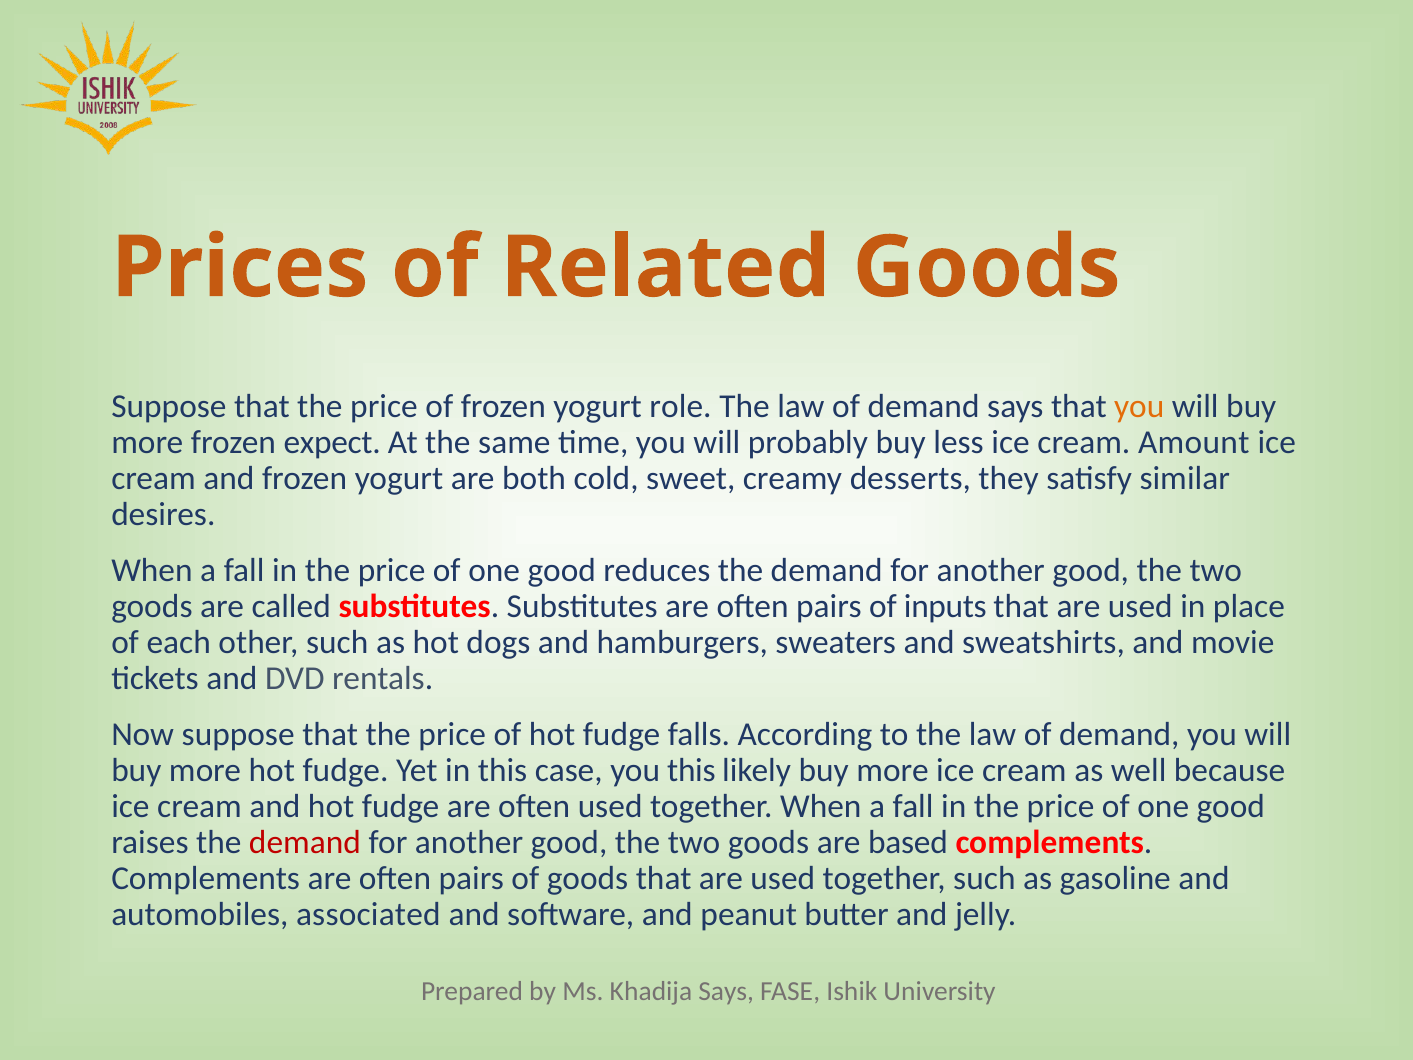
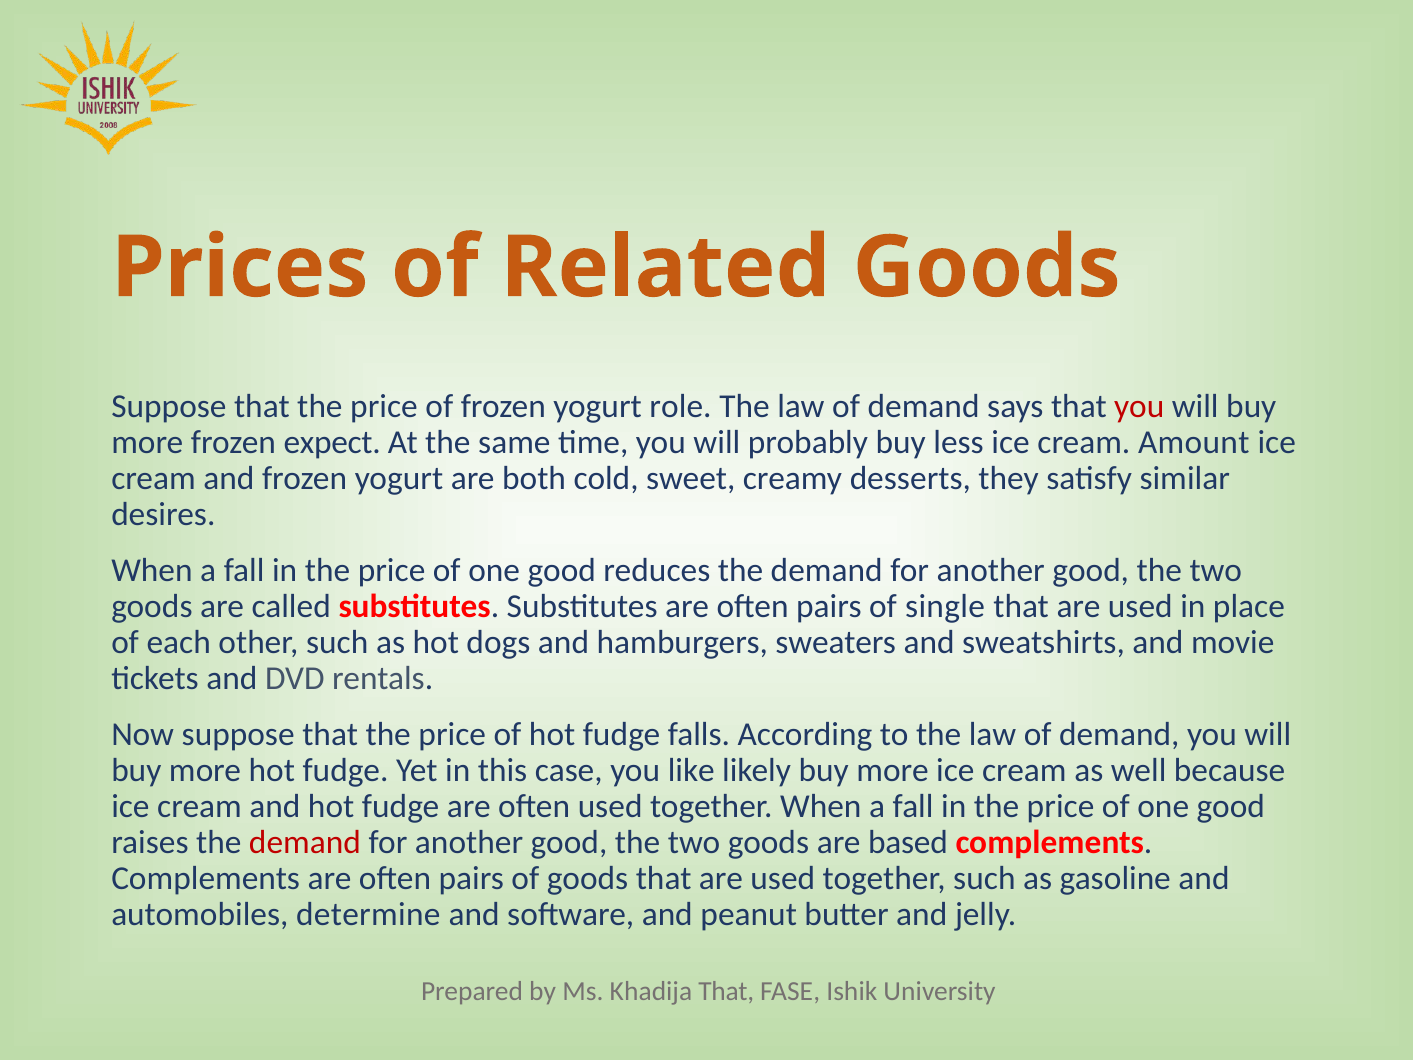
you colour: orange -> red (1139, 407)
inputs: inputs -> single (945, 606)
you this: this -> like (691, 770)
associated: associated -> determine (368, 915)
Khadija Says: Says -> That (726, 991)
